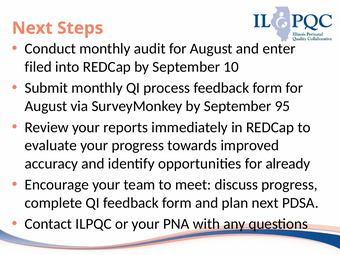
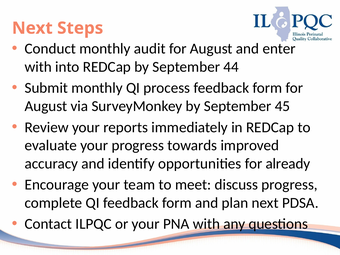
filed: filed -> with (38, 67)
10: 10 -> 44 (231, 67)
95: 95 -> 45 (282, 106)
